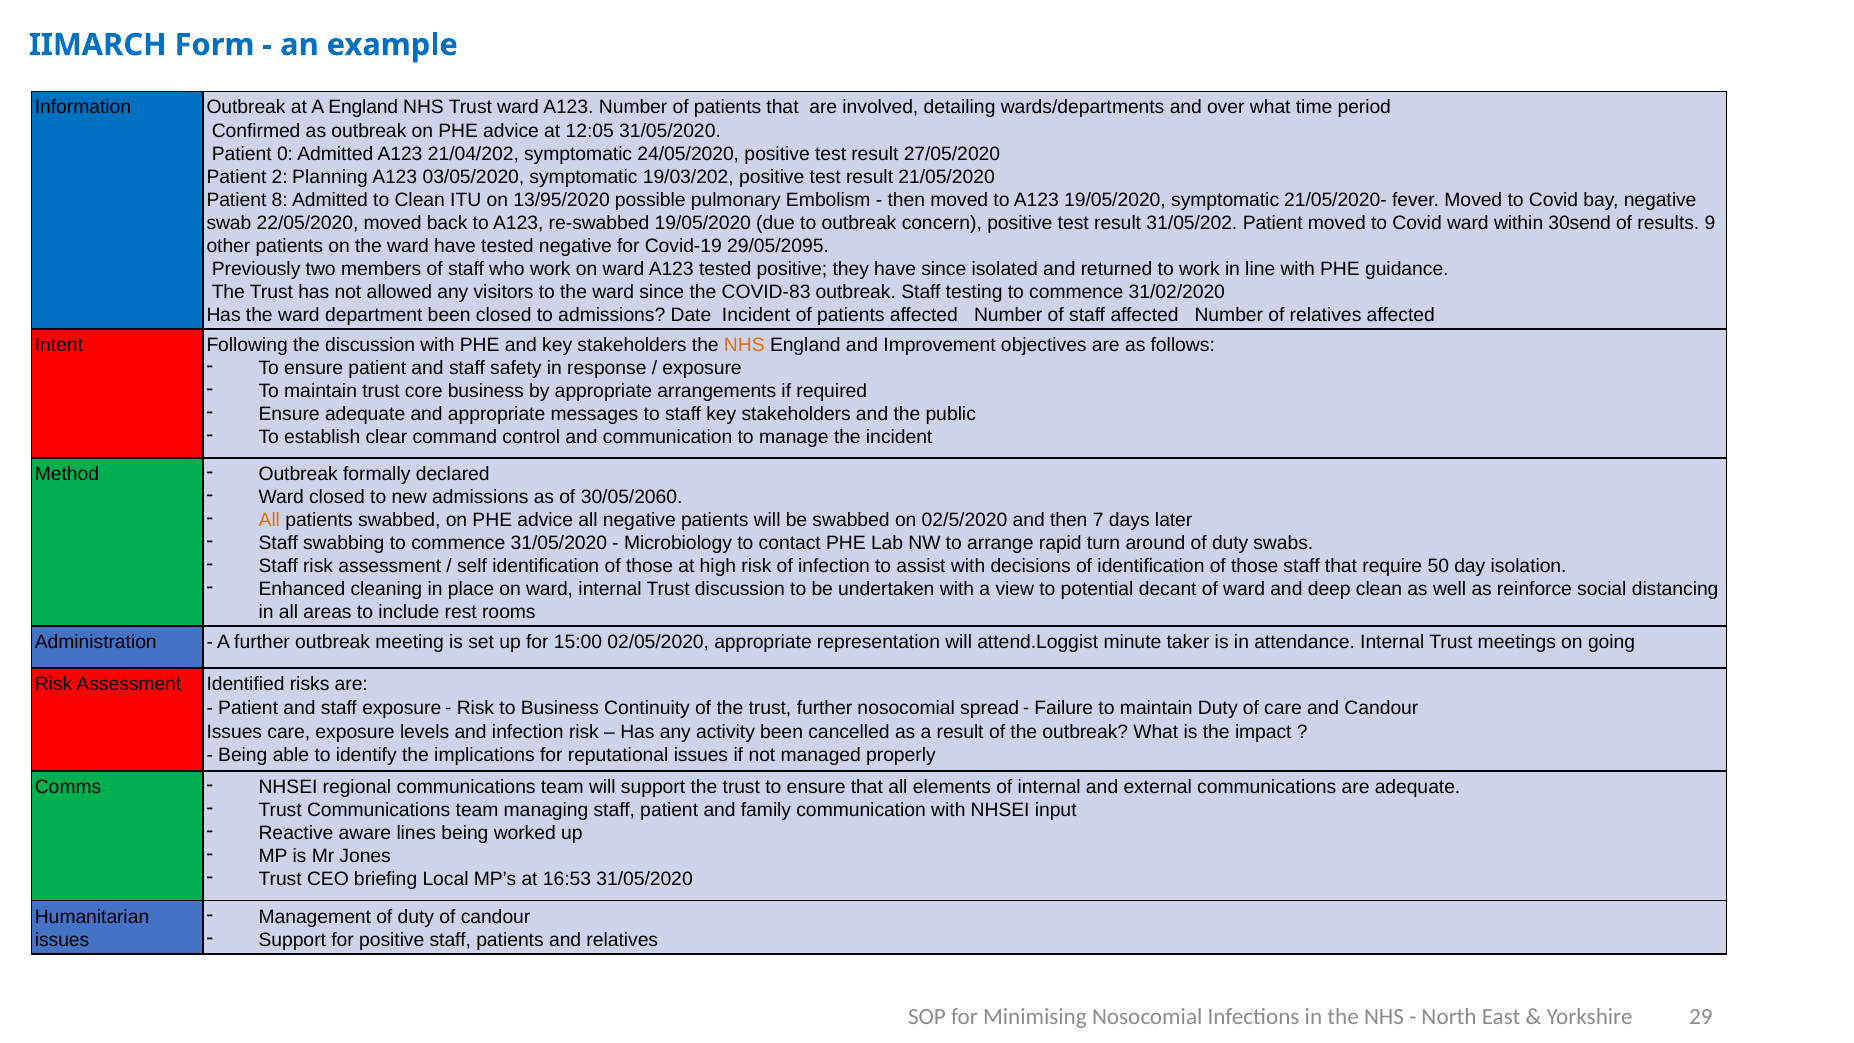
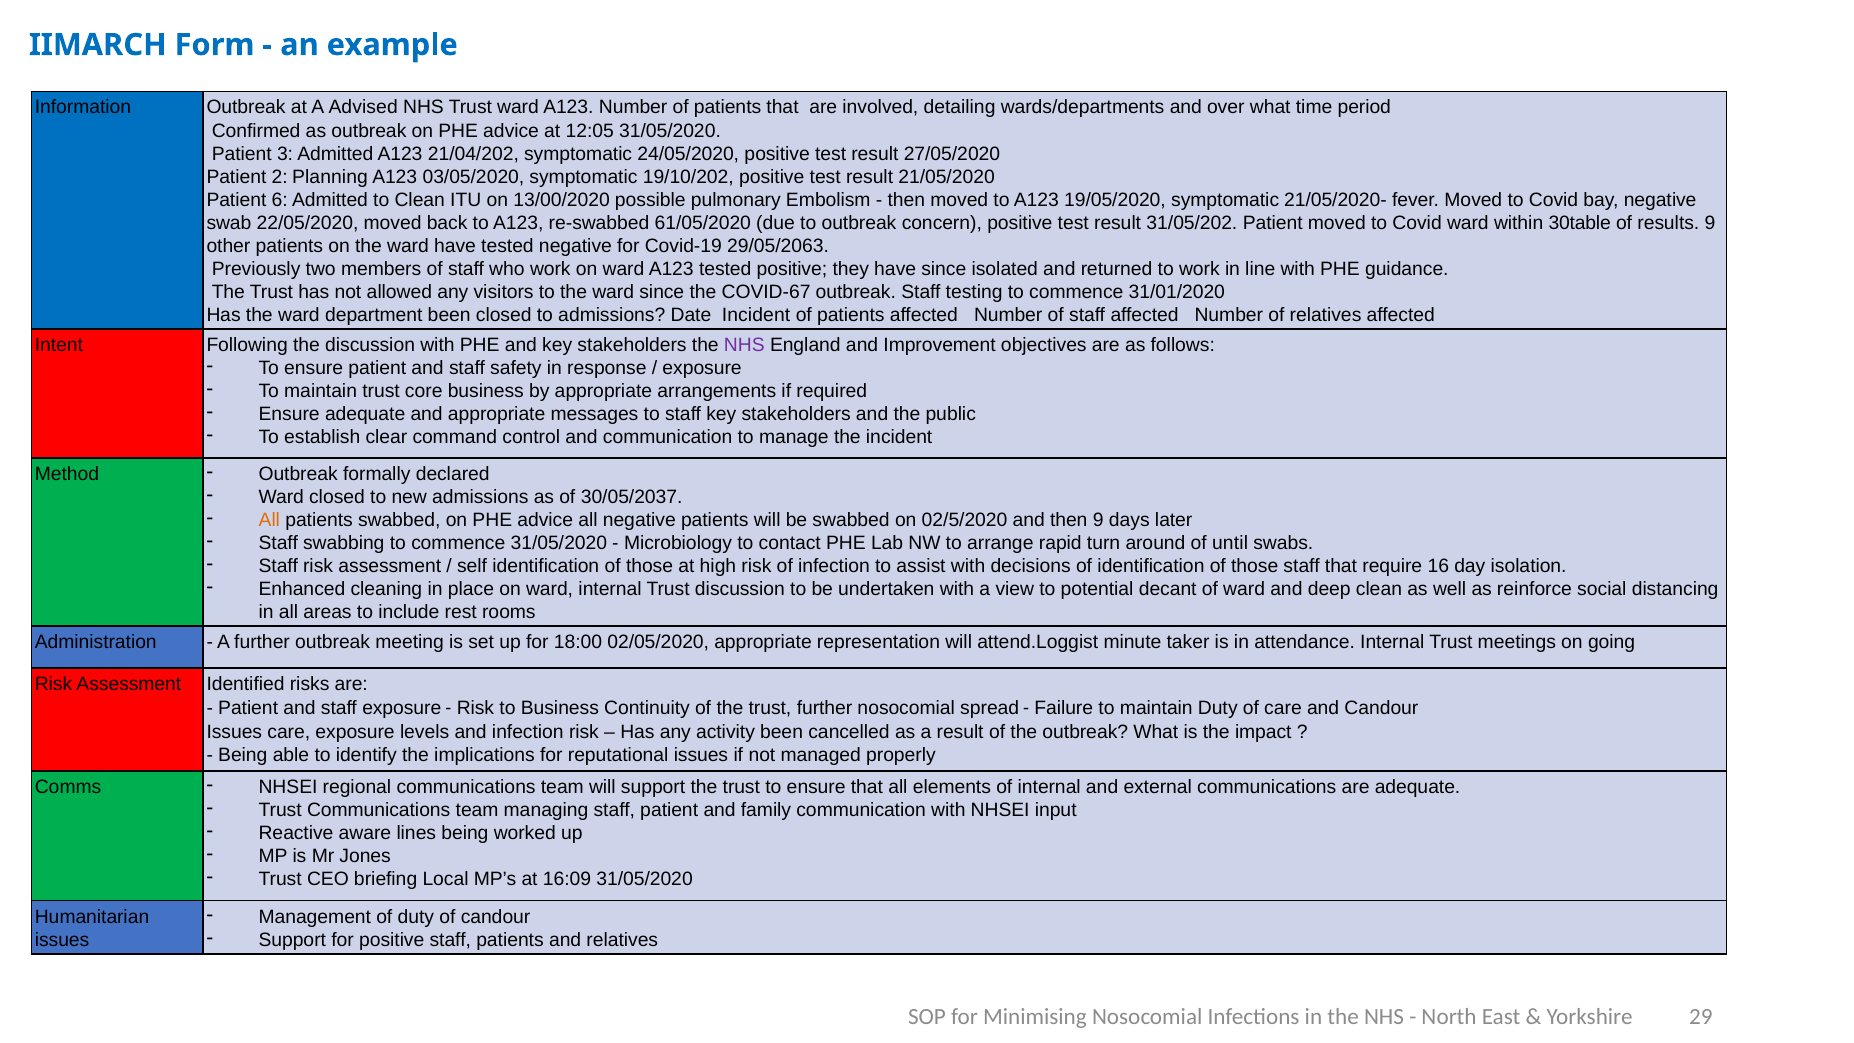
A England: England -> Advised (363, 108)
0: 0 -> 3 (285, 154)
19/03/202: 19/03/202 -> 19/10/202 (688, 177)
8: 8 -> 6 (280, 200)
13/95/2020: 13/95/2020 -> 13/00/2020 (562, 200)
re-swabbed 19/05/2020: 19/05/2020 -> 61/05/2020 (703, 223)
30send: 30send -> 30table (1580, 223)
29/05/2095: 29/05/2095 -> 29/05/2063 (778, 246)
COVID-83: COVID-83 -> COVID-67 (766, 292)
31/02/2020: 31/02/2020 -> 31/01/2020 (1177, 292)
NHS colour: orange -> purple (744, 345)
30/05/2060: 30/05/2060 -> 30/05/2037 (632, 497)
then 7: 7 -> 9 (1098, 520)
around of duty: duty -> until (1230, 543)
50: 50 -> 16 (1438, 566)
15:00: 15:00 -> 18:00 (578, 642)
16:53: 16:53 -> 16:09 (567, 879)
